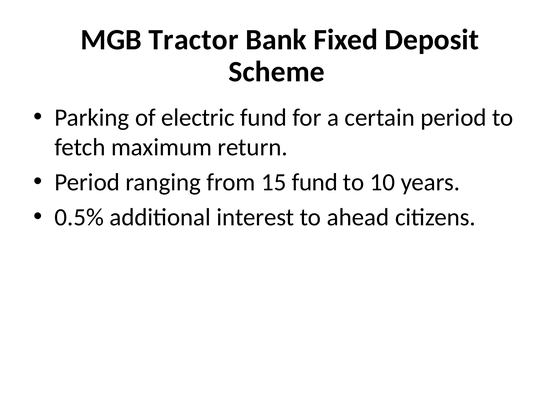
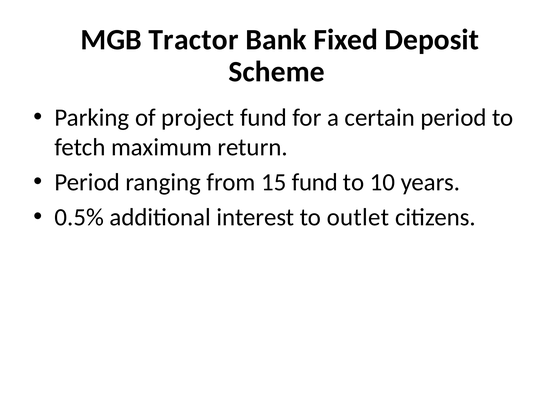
electric: electric -> project (198, 117)
ahead: ahead -> outlet (358, 217)
